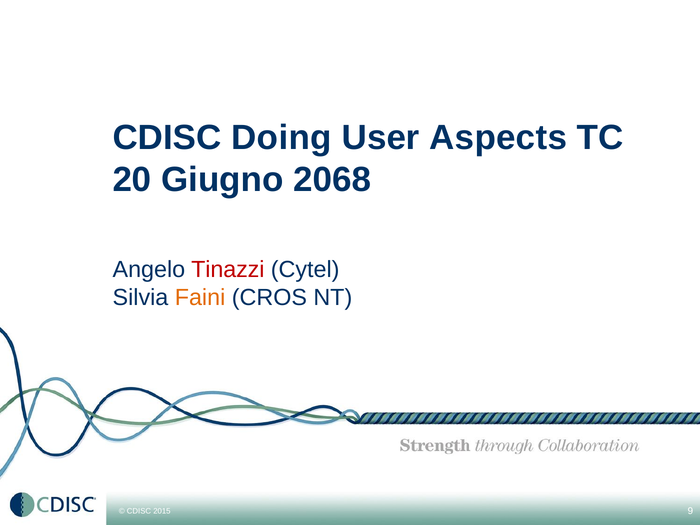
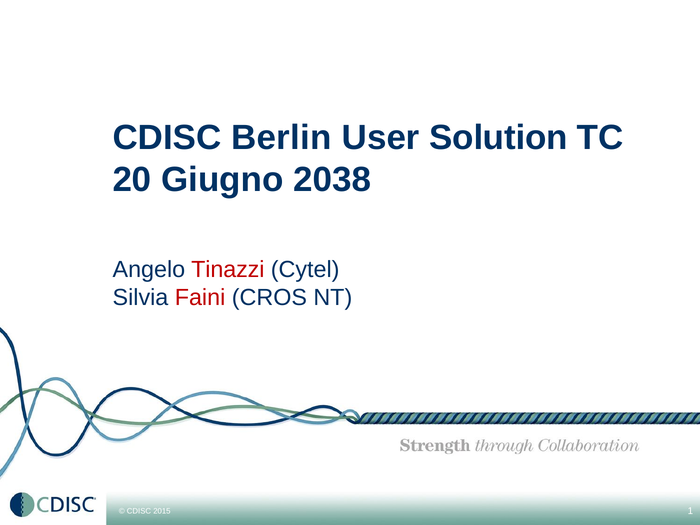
Doing: Doing -> Berlin (281, 138)
Aspects: Aspects -> Solution (498, 138)
2068: 2068 -> 2038 (332, 180)
Faini colour: orange -> red (200, 298)
9: 9 -> 1 (690, 511)
